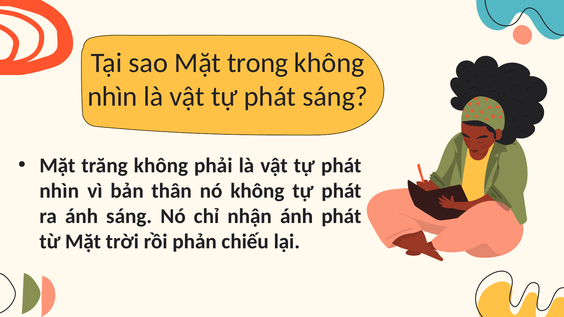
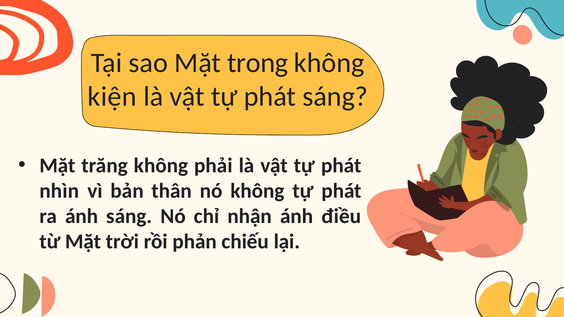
nhìn: nhìn -> kiện (112, 97)
ánh phát: phát -> điều (341, 216)
